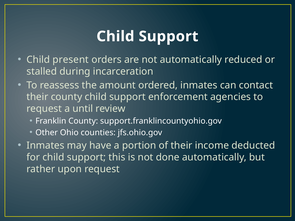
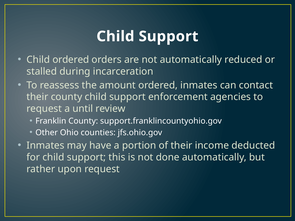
Child present: present -> ordered (71, 60)
